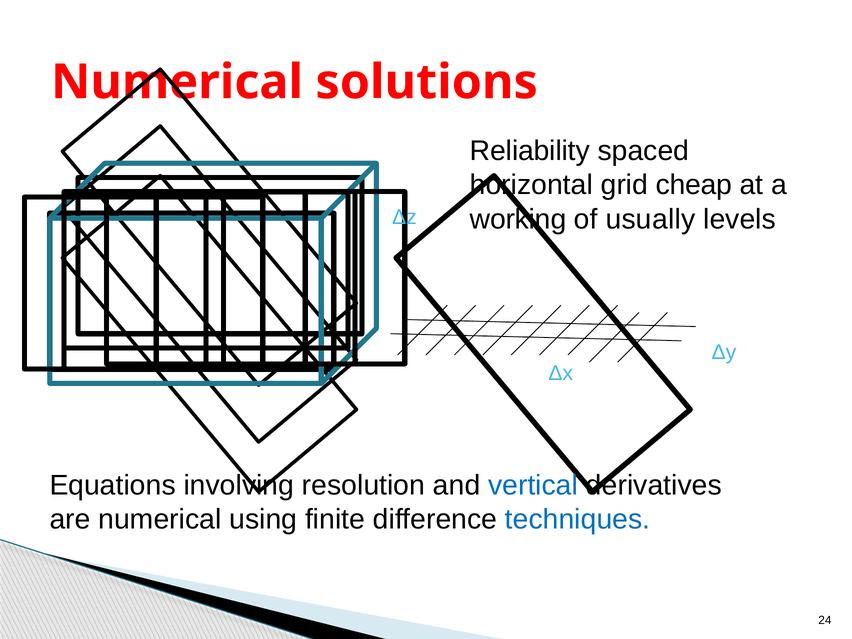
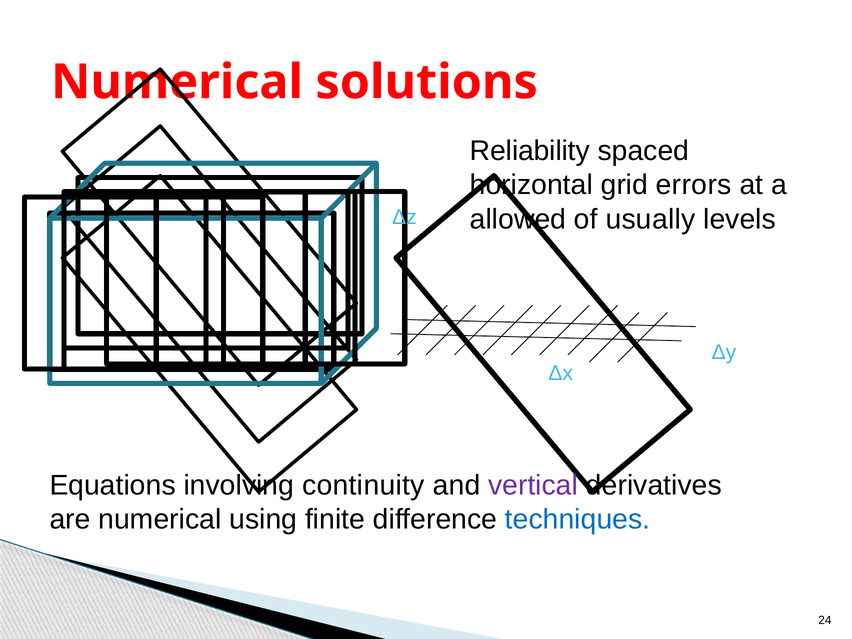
cheap: cheap -> errors (694, 185)
working: working -> allowed (518, 219)
resolution: resolution -> continuity (363, 485)
vertical colour: blue -> purple (533, 485)
